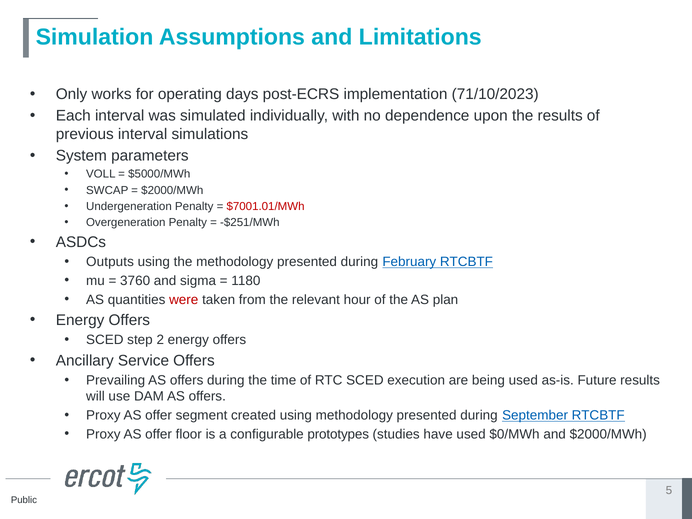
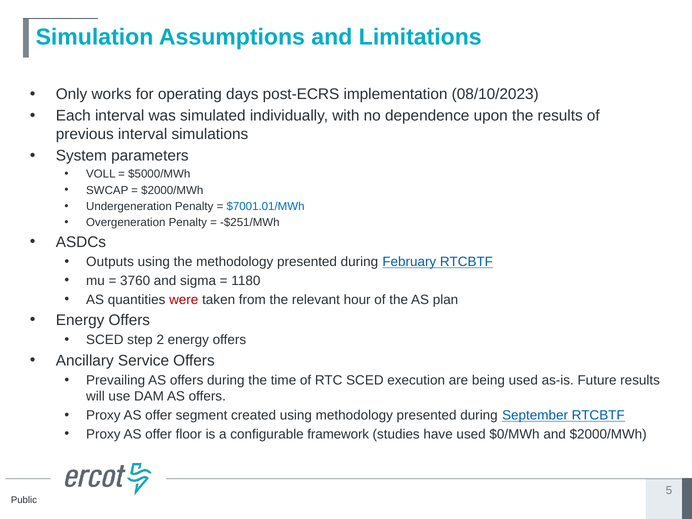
71/10/2023: 71/10/2023 -> 08/10/2023 (495, 94)
$7001.01/MWh colour: red -> blue (266, 206)
prototypes: prototypes -> framework (338, 434)
